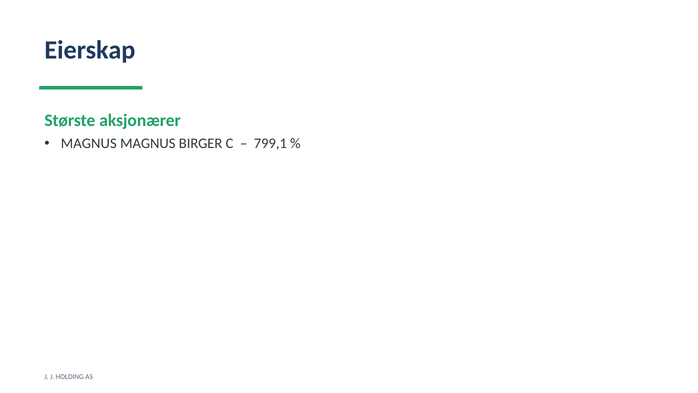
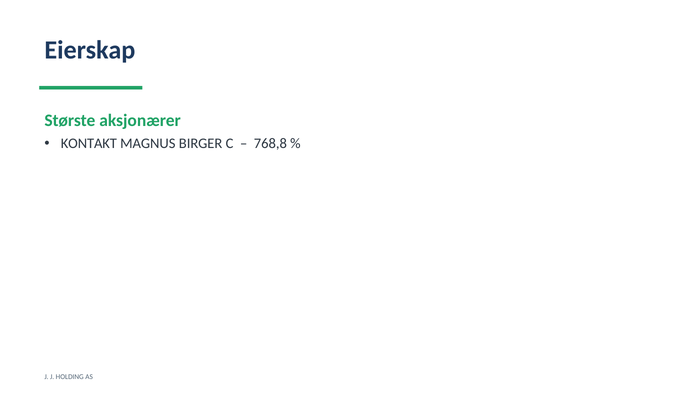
MAGNUS: MAGNUS -> KONTAKT (89, 144)
799,1: 799,1 -> 768,8 (270, 144)
